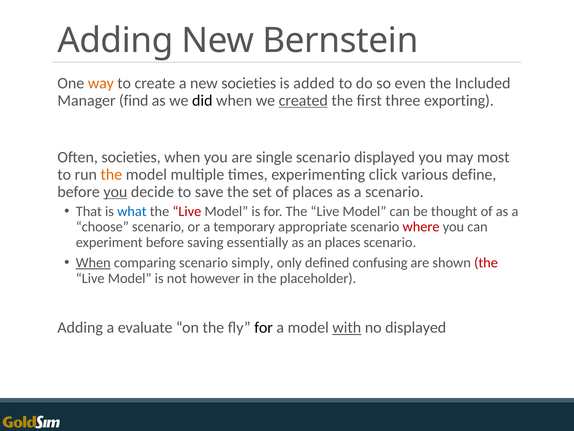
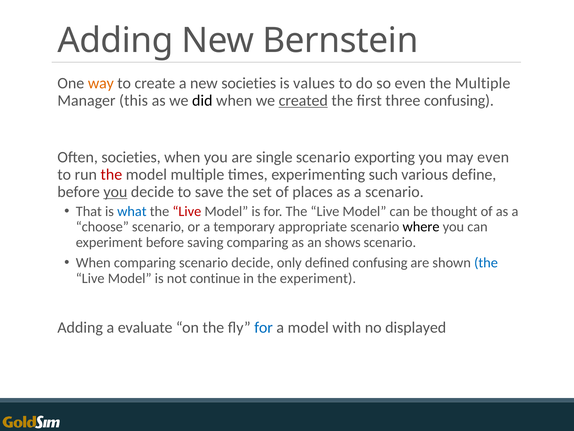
added: added -> values (314, 83)
the Included: Included -> Multiple (483, 83)
find: find -> this (134, 100)
three exporting: exporting -> confusing (459, 100)
scenario displayed: displayed -> exporting (385, 157)
may most: most -> even (493, 157)
the colour: orange -> red (111, 174)
click: click -> such (383, 174)
where colour: red -> black (421, 227)
saving essentially: essentially -> comparing (258, 242)
an places: places -> shows (343, 242)
When underline: present -> none (93, 262)
scenario simply: simply -> decide (252, 262)
the colour: red -> blue (486, 262)
however: however -> continue (215, 278)
the placeholder: placeholder -> experiment (318, 278)
for colour: black -> blue (264, 327)
with underline: present -> none (347, 327)
